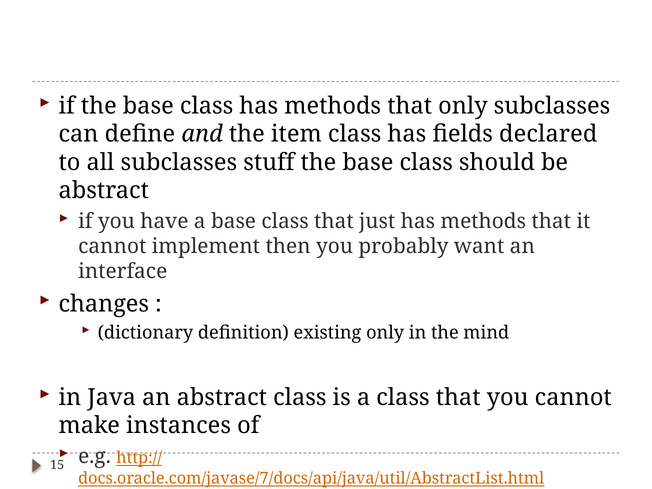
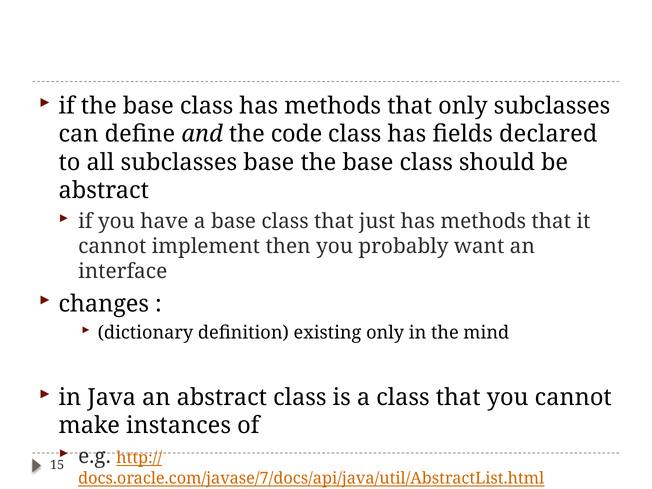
item: item -> code (297, 134)
subclasses stuff: stuff -> base (269, 162)
